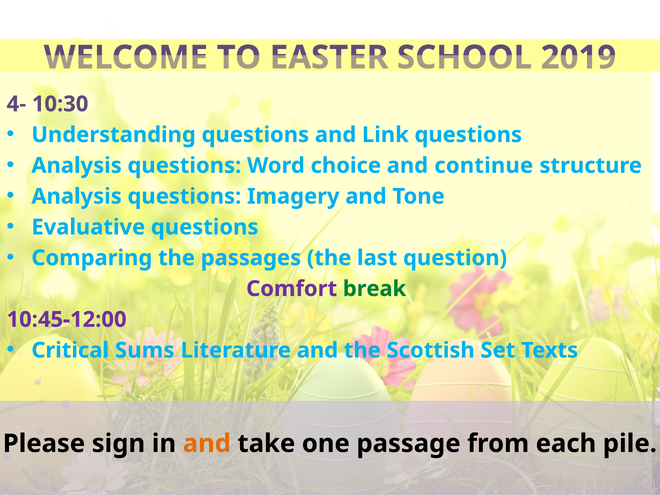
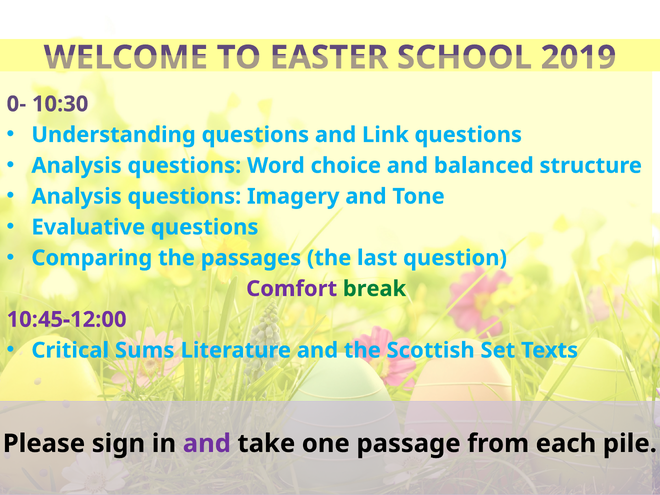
4-: 4- -> 0- (16, 104)
continue: continue -> balanced (484, 166)
and colour: orange -> purple (207, 444)
